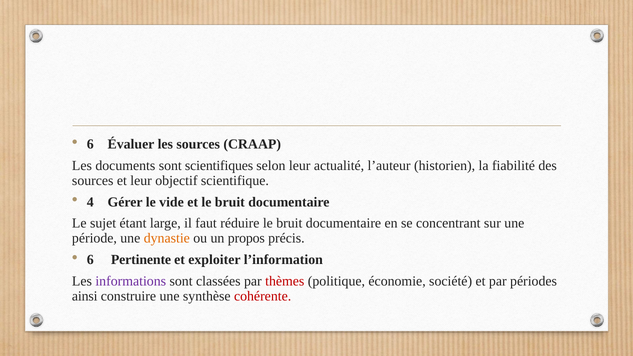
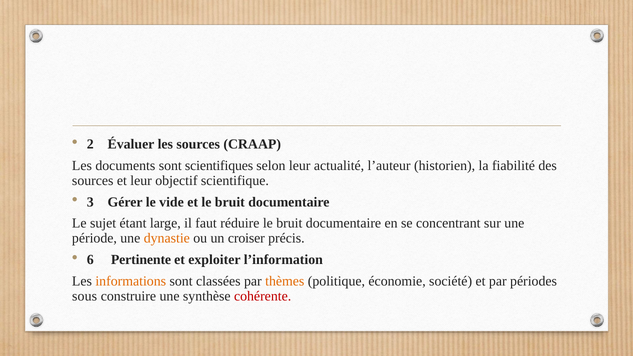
6: 6 -> 2 (90, 144)
4: 4 -> 3 (90, 202)
propos: propos -> croiser (246, 238)
informations colour: purple -> orange (131, 281)
thèmes colour: red -> orange (285, 281)
ainsi: ainsi -> sous (85, 296)
